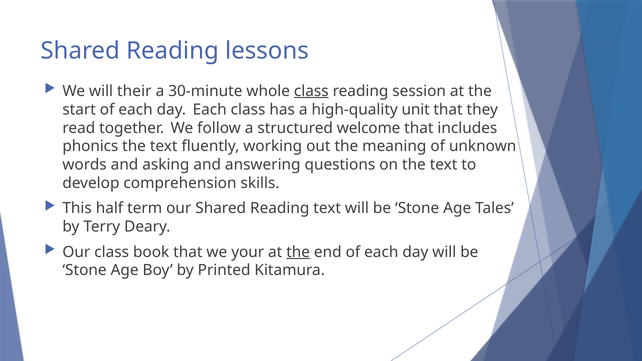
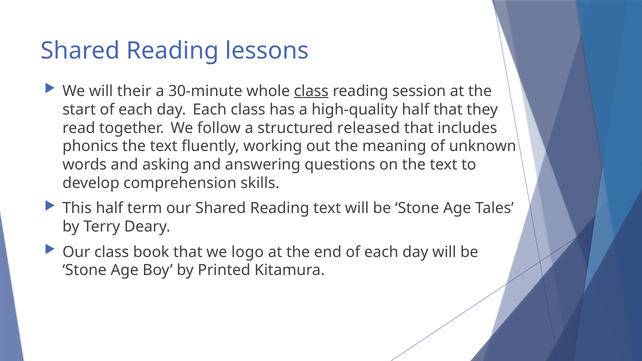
high-quality unit: unit -> half (416, 110)
welcome: welcome -> released (368, 128)
your: your -> logo (248, 252)
the underline: present -> none (298, 252)
